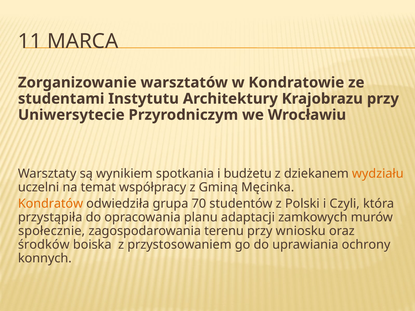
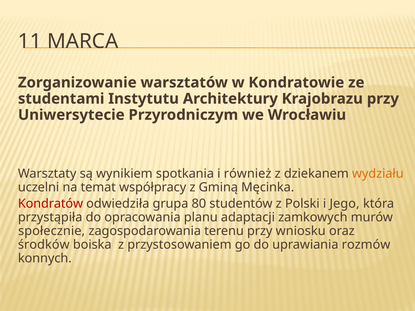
budżetu: budżetu -> również (248, 174)
Kondratów colour: orange -> red (50, 204)
70: 70 -> 80 (199, 204)
Czyli: Czyli -> Jego (345, 204)
ochrony: ochrony -> rozmów (366, 245)
